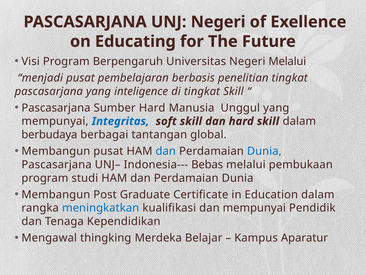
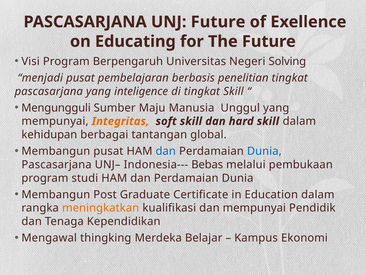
UNJ Negeri: Negeri -> Future (218, 22)
Negeri Melalui: Melalui -> Solving (287, 61)
Pascasarjana: Pascasarjana -> Mengungguli (56, 108)
Sumber Hard: Hard -> Maju (152, 108)
Integritas colour: blue -> orange (121, 121)
berbudaya: berbudaya -> kehidupan (49, 134)
meningkatkan colour: blue -> orange (101, 208)
Aparatur: Aparatur -> Ekonomi (304, 238)
